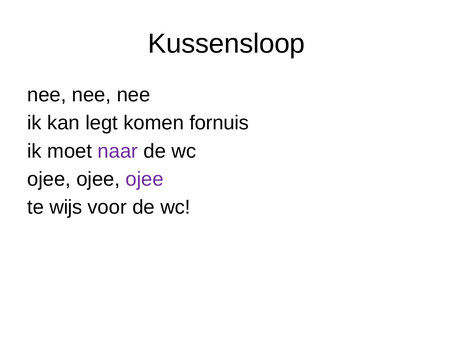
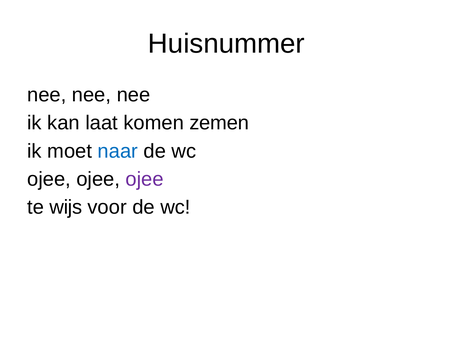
Kussensloop: Kussensloop -> Huisnummer (226, 44)
legt: legt -> laat (102, 123)
fornuis: fornuis -> zemen (219, 123)
naar colour: purple -> blue (118, 151)
